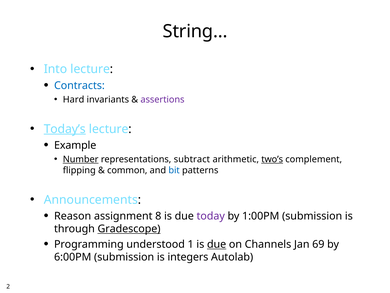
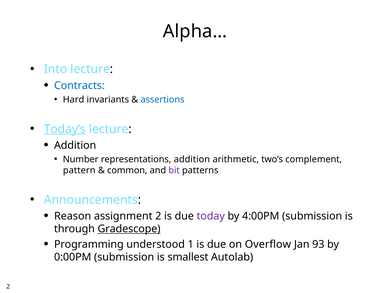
String…: String… -> Alpha… (195, 31)
assertions colour: purple -> blue (162, 99)
Example: Example -> Addition (75, 145)
Number underline: present -> none (81, 159)
representations subtract: subtract -> addition (192, 159)
two’s underline: present -> none (272, 159)
flipping: flipping -> pattern (79, 170)
bit colour: blue -> purple (174, 170)
assignment 8: 8 -> 2 (158, 216)
1:00PM: 1:00PM -> 4:00PM (261, 216)
due underline: present -> none (217, 244)
Channels: Channels -> Overflow (268, 244)
69: 69 -> 93 (318, 244)
6:00PM: 6:00PM -> 0:00PM (73, 257)
integers: integers -> smallest (188, 257)
